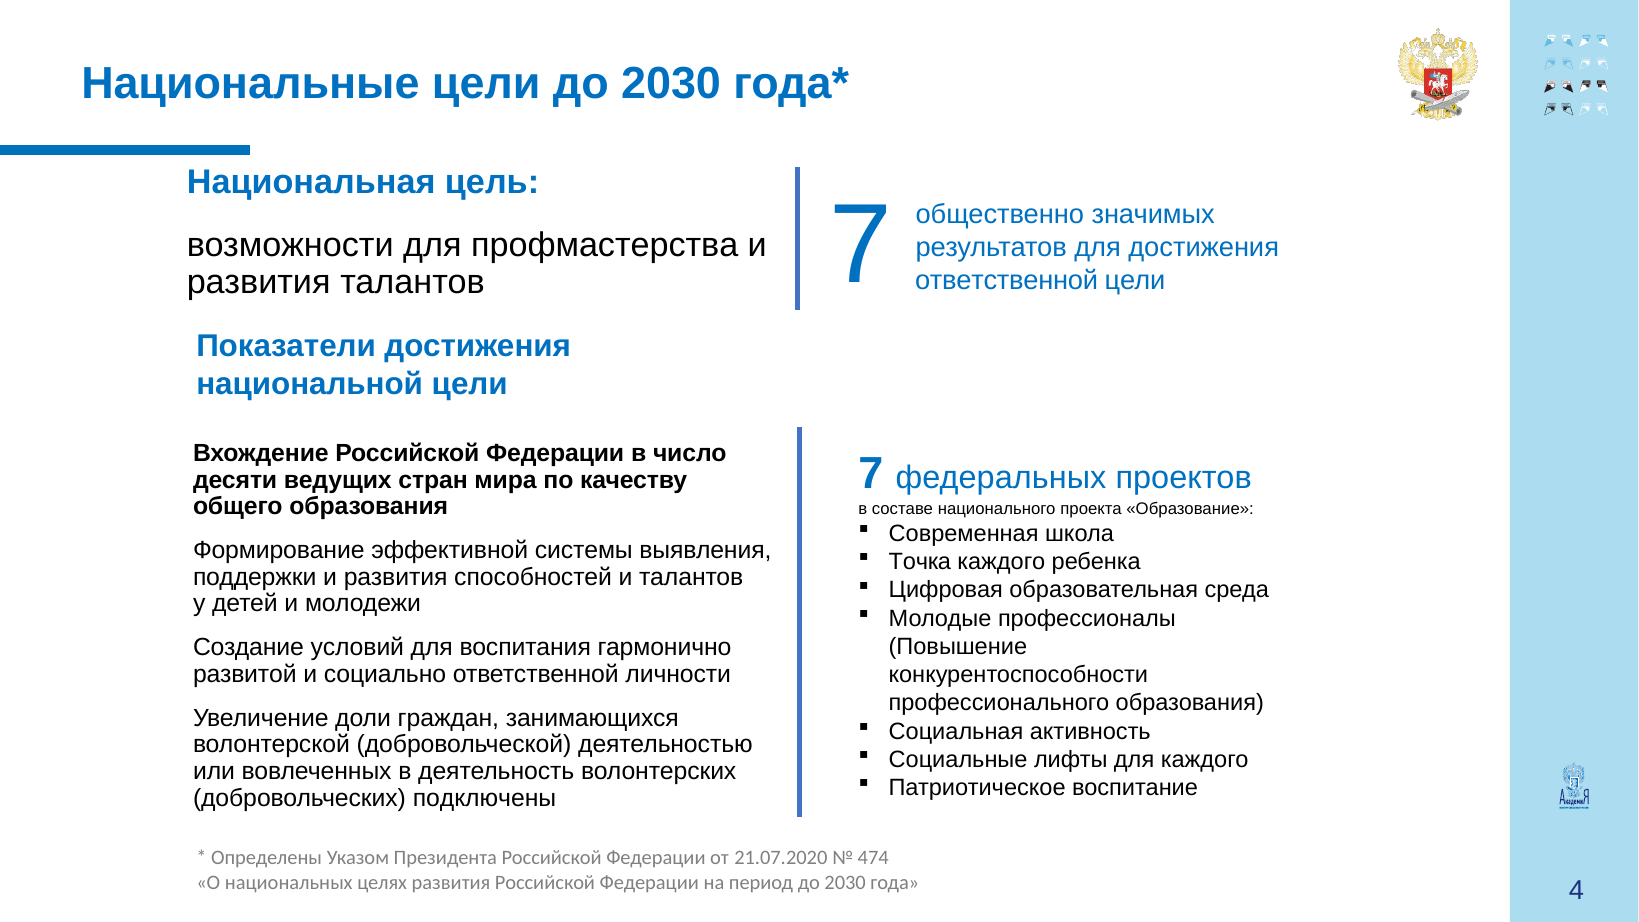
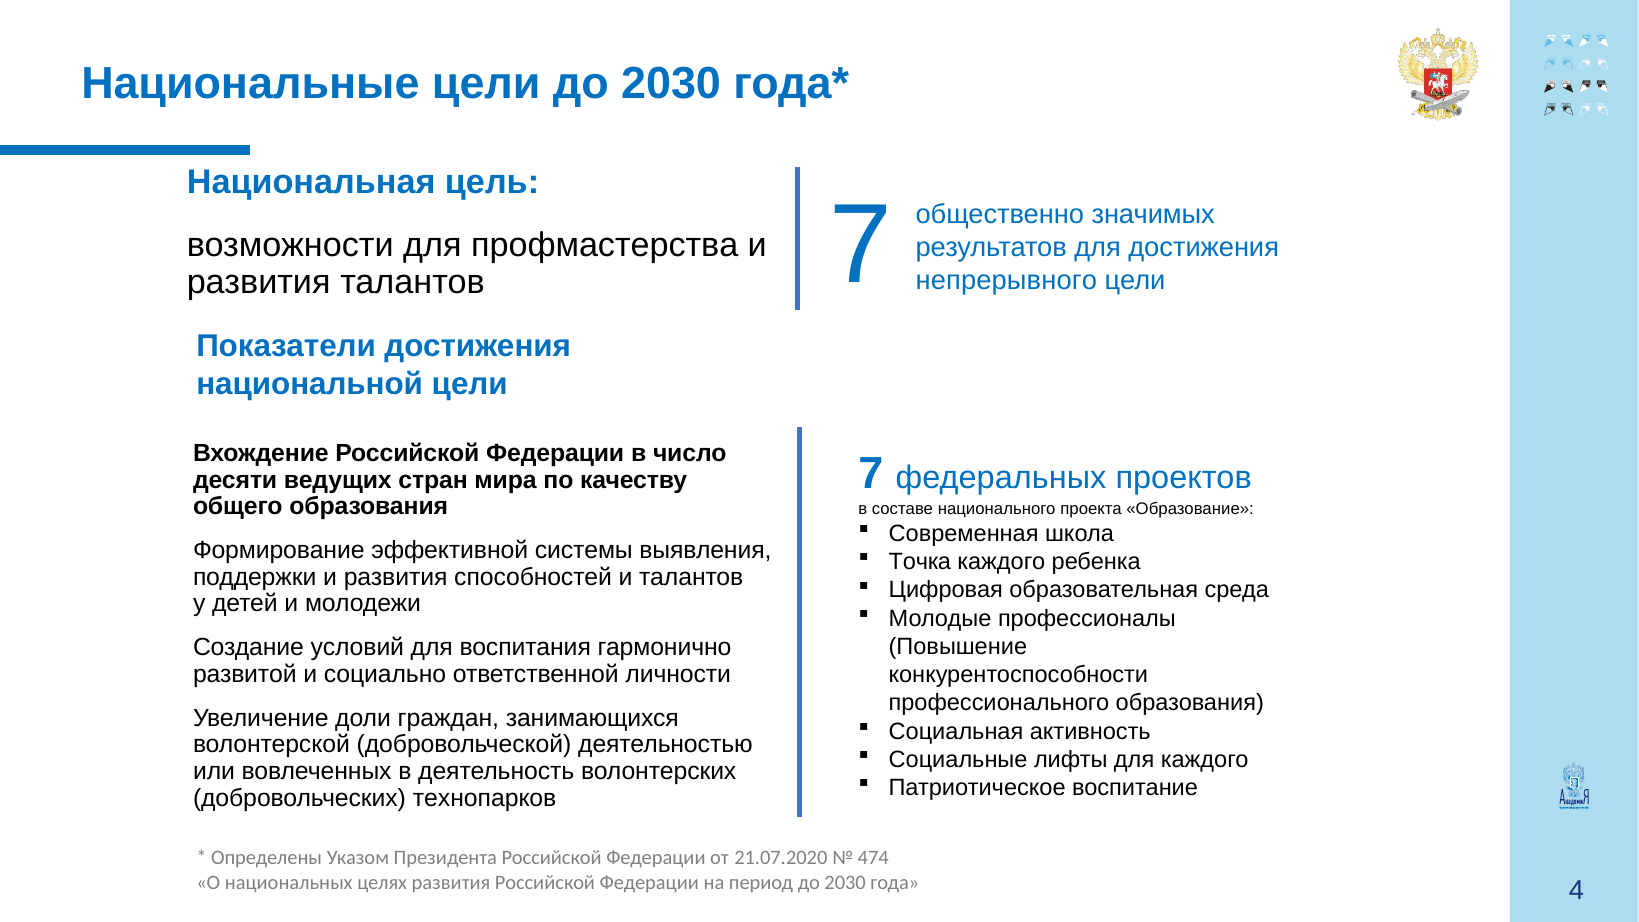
ответственной: ответственной -> непрерывного (1006, 280)
подключены: подключены -> технопарков (485, 798)
